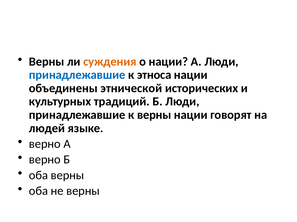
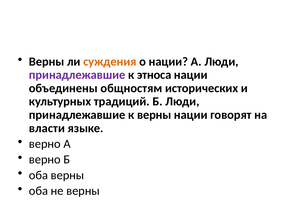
принадлежавшие colour: blue -> purple (77, 75)
этнической: этнической -> общностям (131, 88)
людей: людей -> власти (47, 129)
